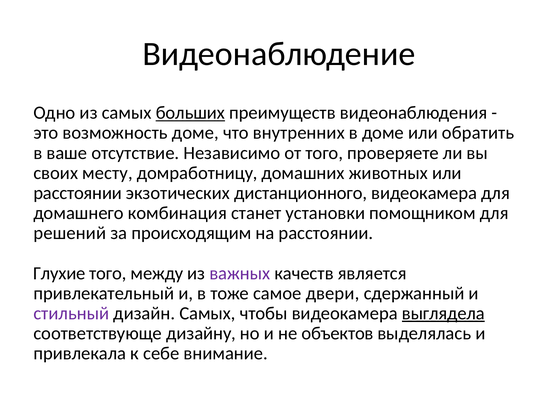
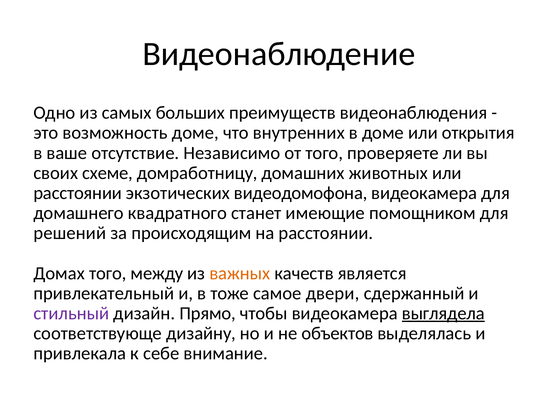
больших underline: present -> none (190, 113)
обратить: обратить -> открытия (478, 133)
месту: месту -> схеме (108, 173)
дистанционного: дистанционного -> видеодомофона (301, 193)
комбинация: комбинация -> квадратного (177, 213)
установки: установки -> имеющие (325, 213)
Глухие: Глухие -> Домах (59, 274)
важных colour: purple -> orange (240, 274)
дизайн Самых: Самых -> Прямо (208, 314)
